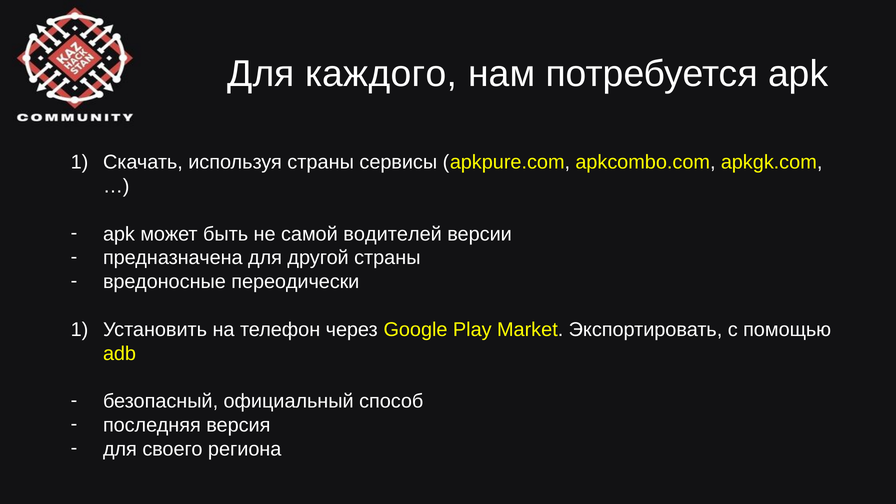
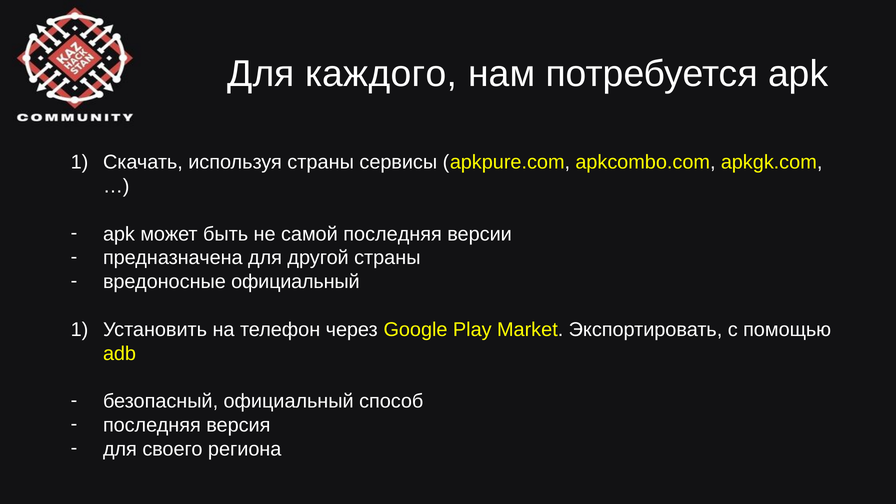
самой водителей: водителей -> последняя (393, 234)
вредоносные переодически: переодически -> официальный (295, 282)
